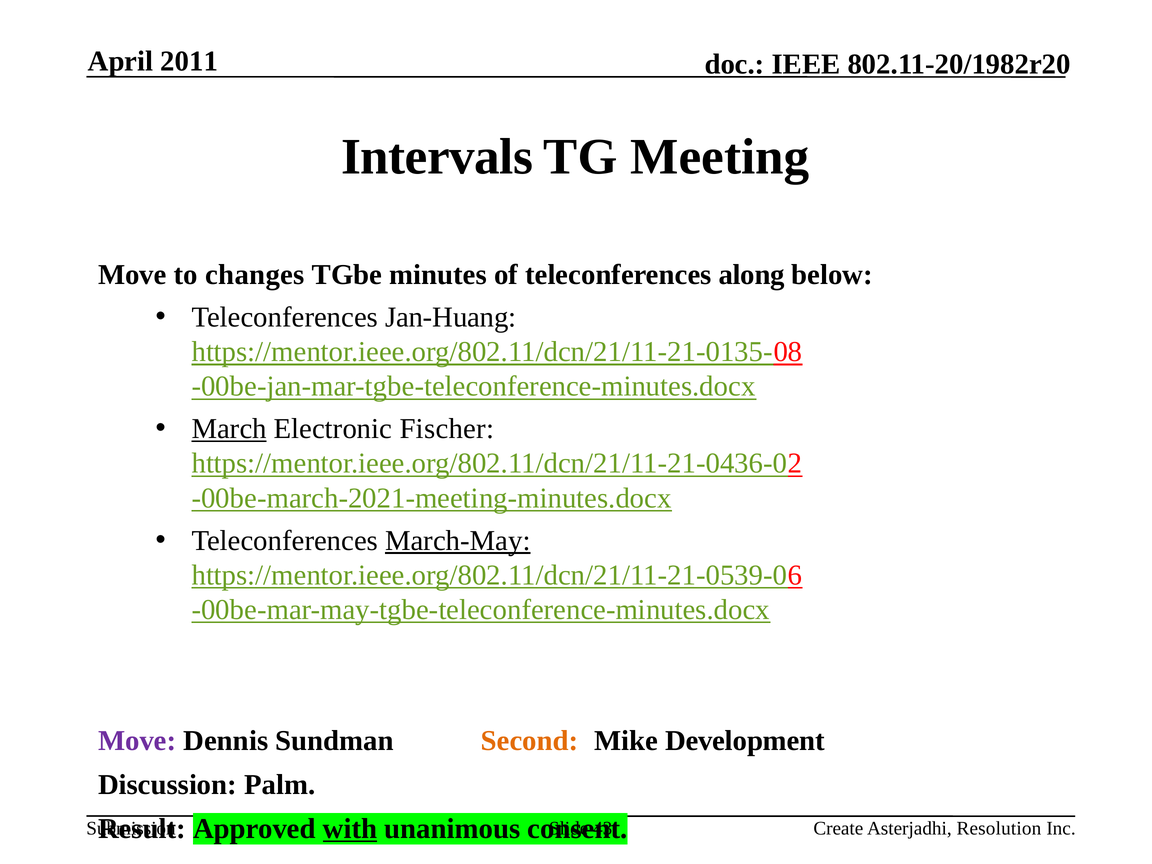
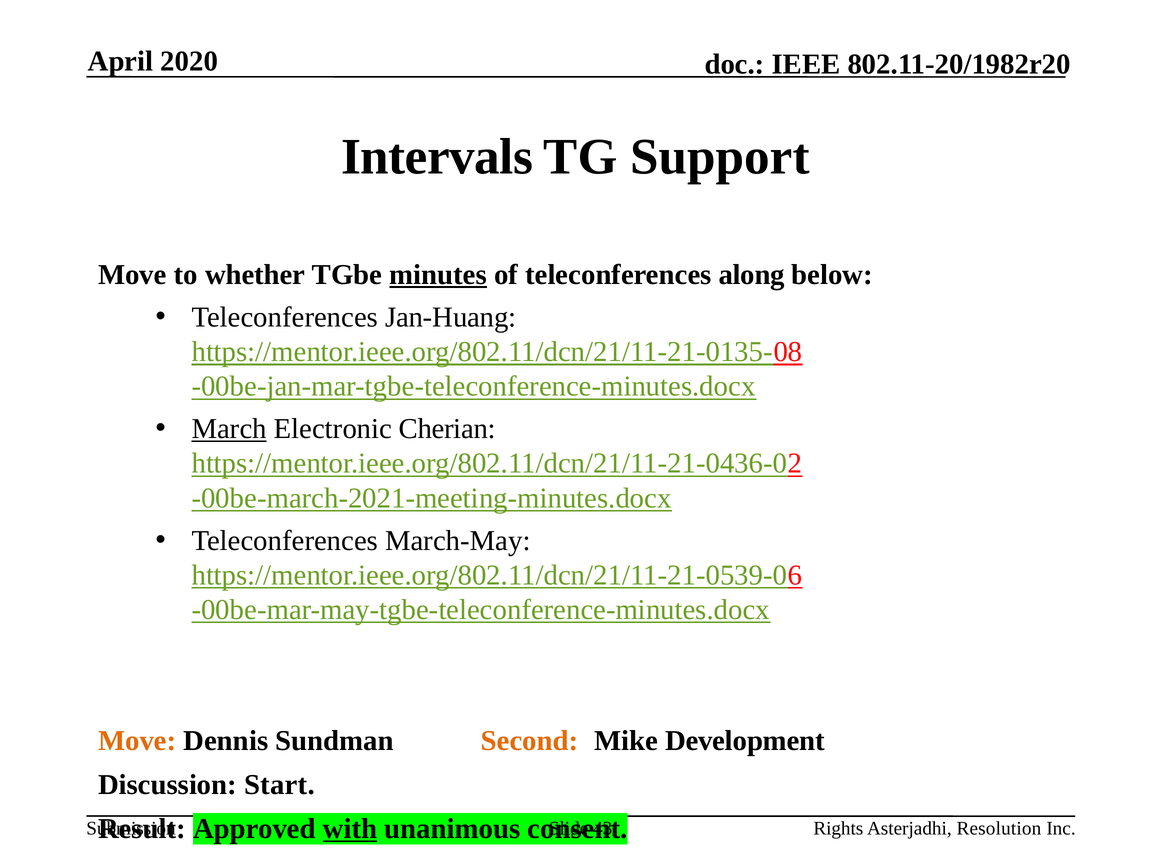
2011: 2011 -> 2020 (189, 61)
Meeting: Meeting -> Support (720, 157)
changes: changes -> whether (255, 275)
minutes underline: none -> present (438, 275)
Fischer: Fischer -> Cherian (447, 429)
March-May underline: present -> none (458, 541)
Move colour: purple -> orange (137, 741)
Palm: Palm -> Start (280, 785)
Create: Create -> Rights (838, 829)
